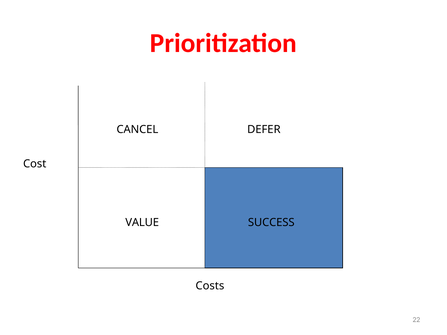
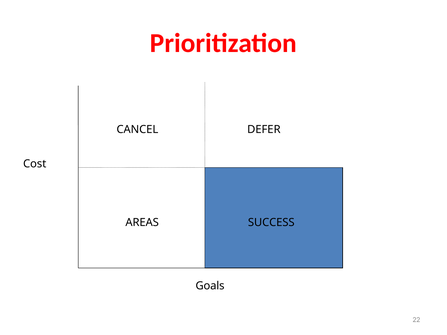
VALUE: VALUE -> AREAS (142, 223)
Costs: Costs -> Goals (210, 286)
